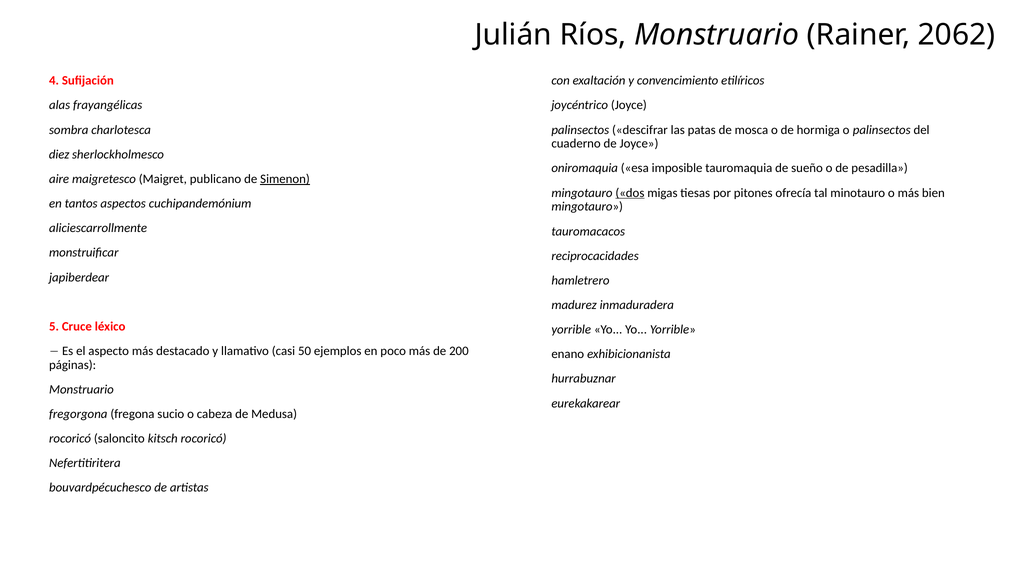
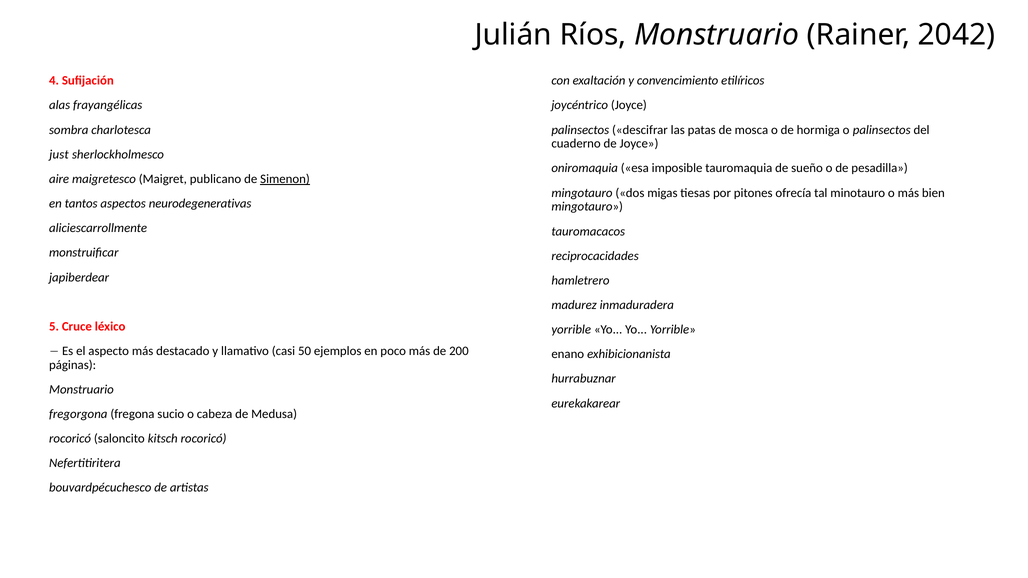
2062: 2062 -> 2042 (957, 35)
diez: diez -> just (59, 154)
dos underline: present -> none (630, 193)
cuchipandemónium: cuchipandemónium -> neurodegenerativas (200, 204)
